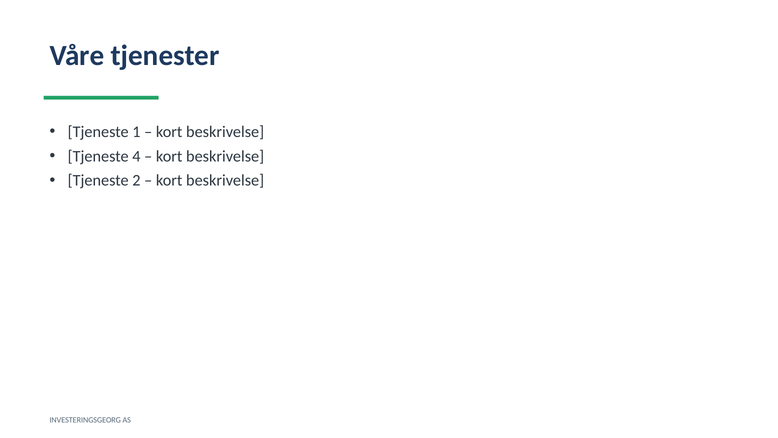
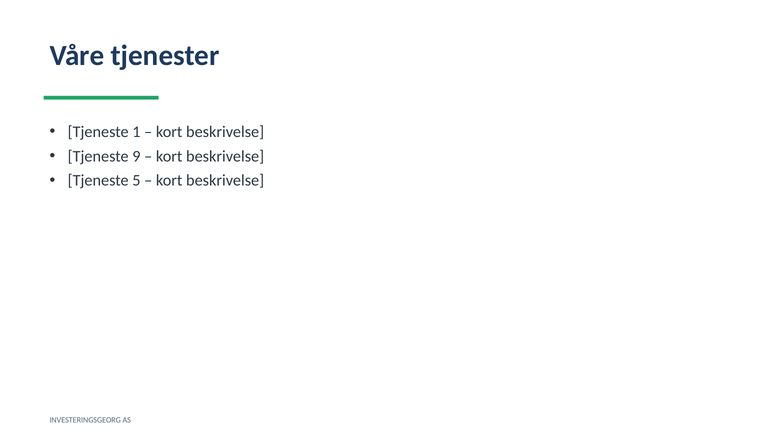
4: 4 -> 9 (136, 156)
2: 2 -> 5 (136, 180)
